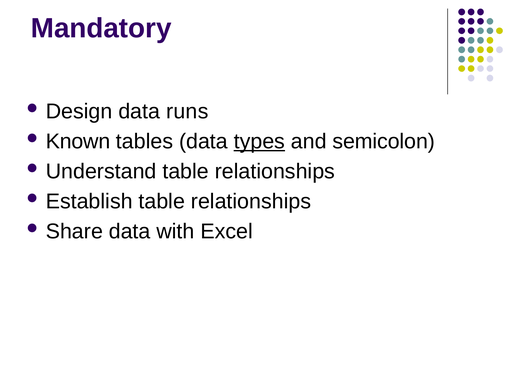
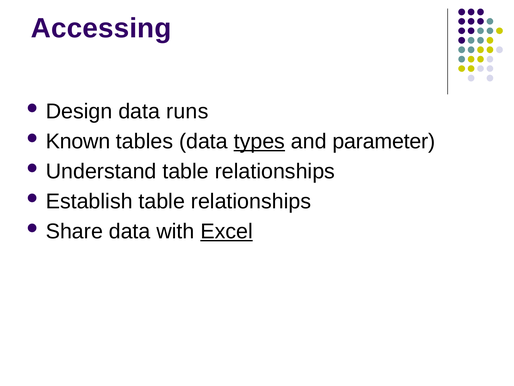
Mandatory: Mandatory -> Accessing (101, 28)
semicolon: semicolon -> parameter (384, 141)
Excel underline: none -> present (227, 231)
